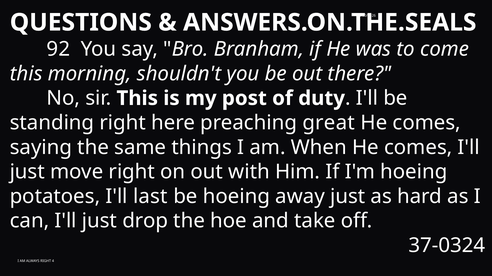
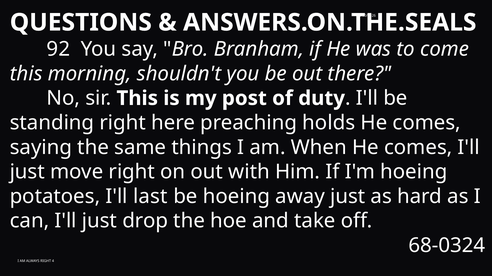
great: great -> holds (329, 123)
37-0324: 37-0324 -> 68-0324 (447, 246)
